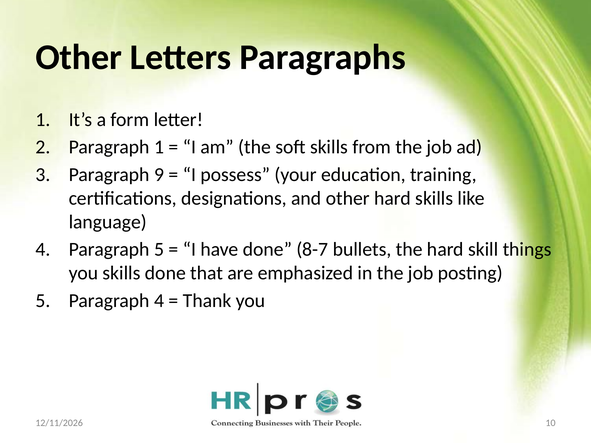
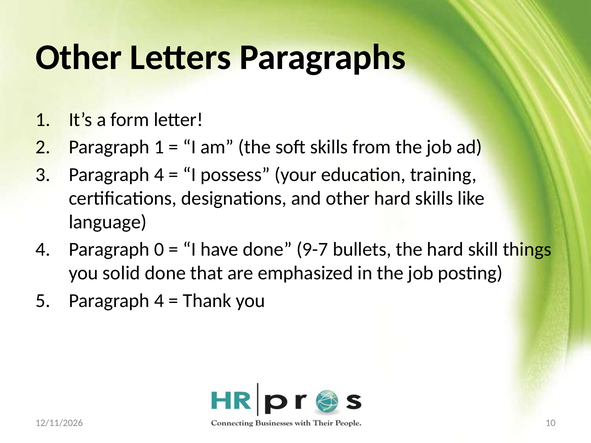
3 Paragraph 9: 9 -> 4 (159, 175)
Paragraph 5: 5 -> 0 (159, 250)
8-7: 8-7 -> 9-7 (312, 250)
you skills: skills -> solid (121, 273)
